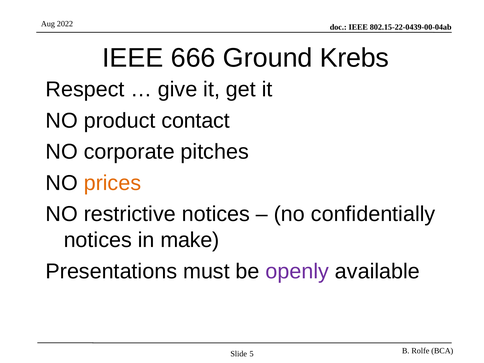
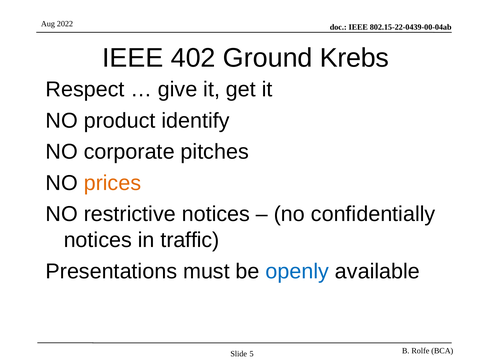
666: 666 -> 402 (193, 58)
contact: contact -> identify (196, 121)
make: make -> traffic (190, 240)
openly colour: purple -> blue (297, 271)
